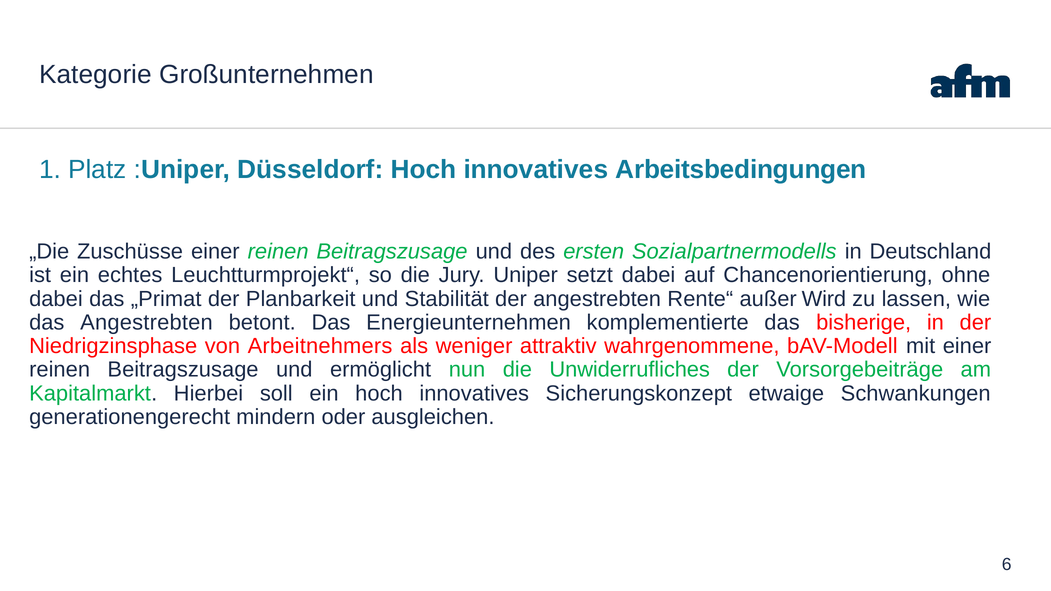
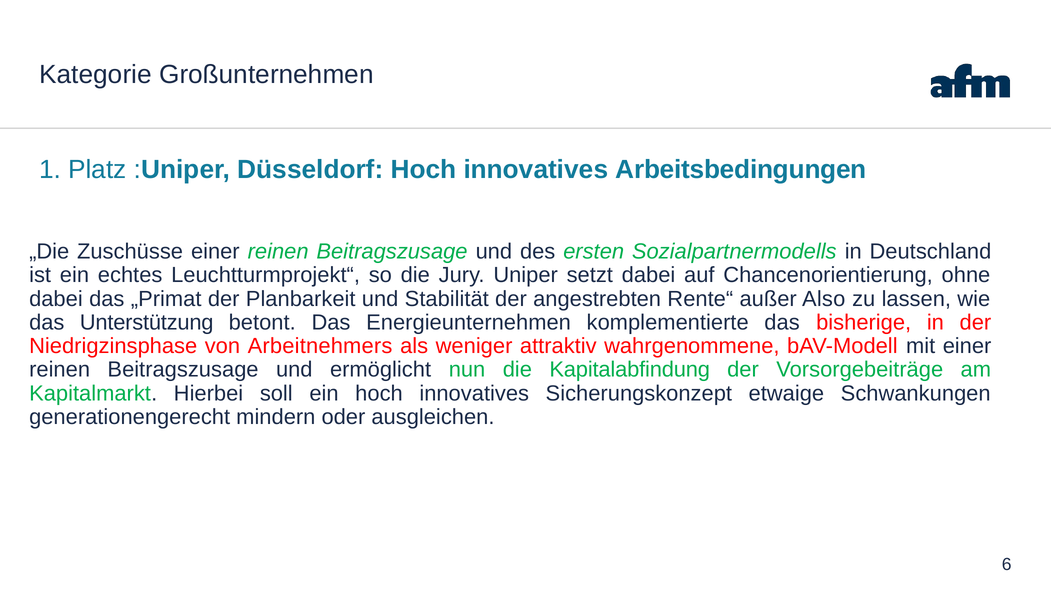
Wird: Wird -> Also (824, 299)
das Angestrebten: Angestrebten -> Unterstützung (147, 323)
Unwiderrufliches: Unwiderrufliches -> Kapitalabfindung (630, 370)
